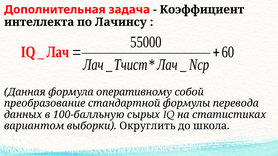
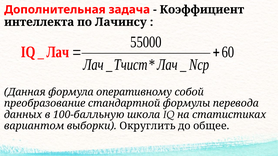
сырых: сырых -> школа (144, 115)
школа: школа -> общее (211, 126)
